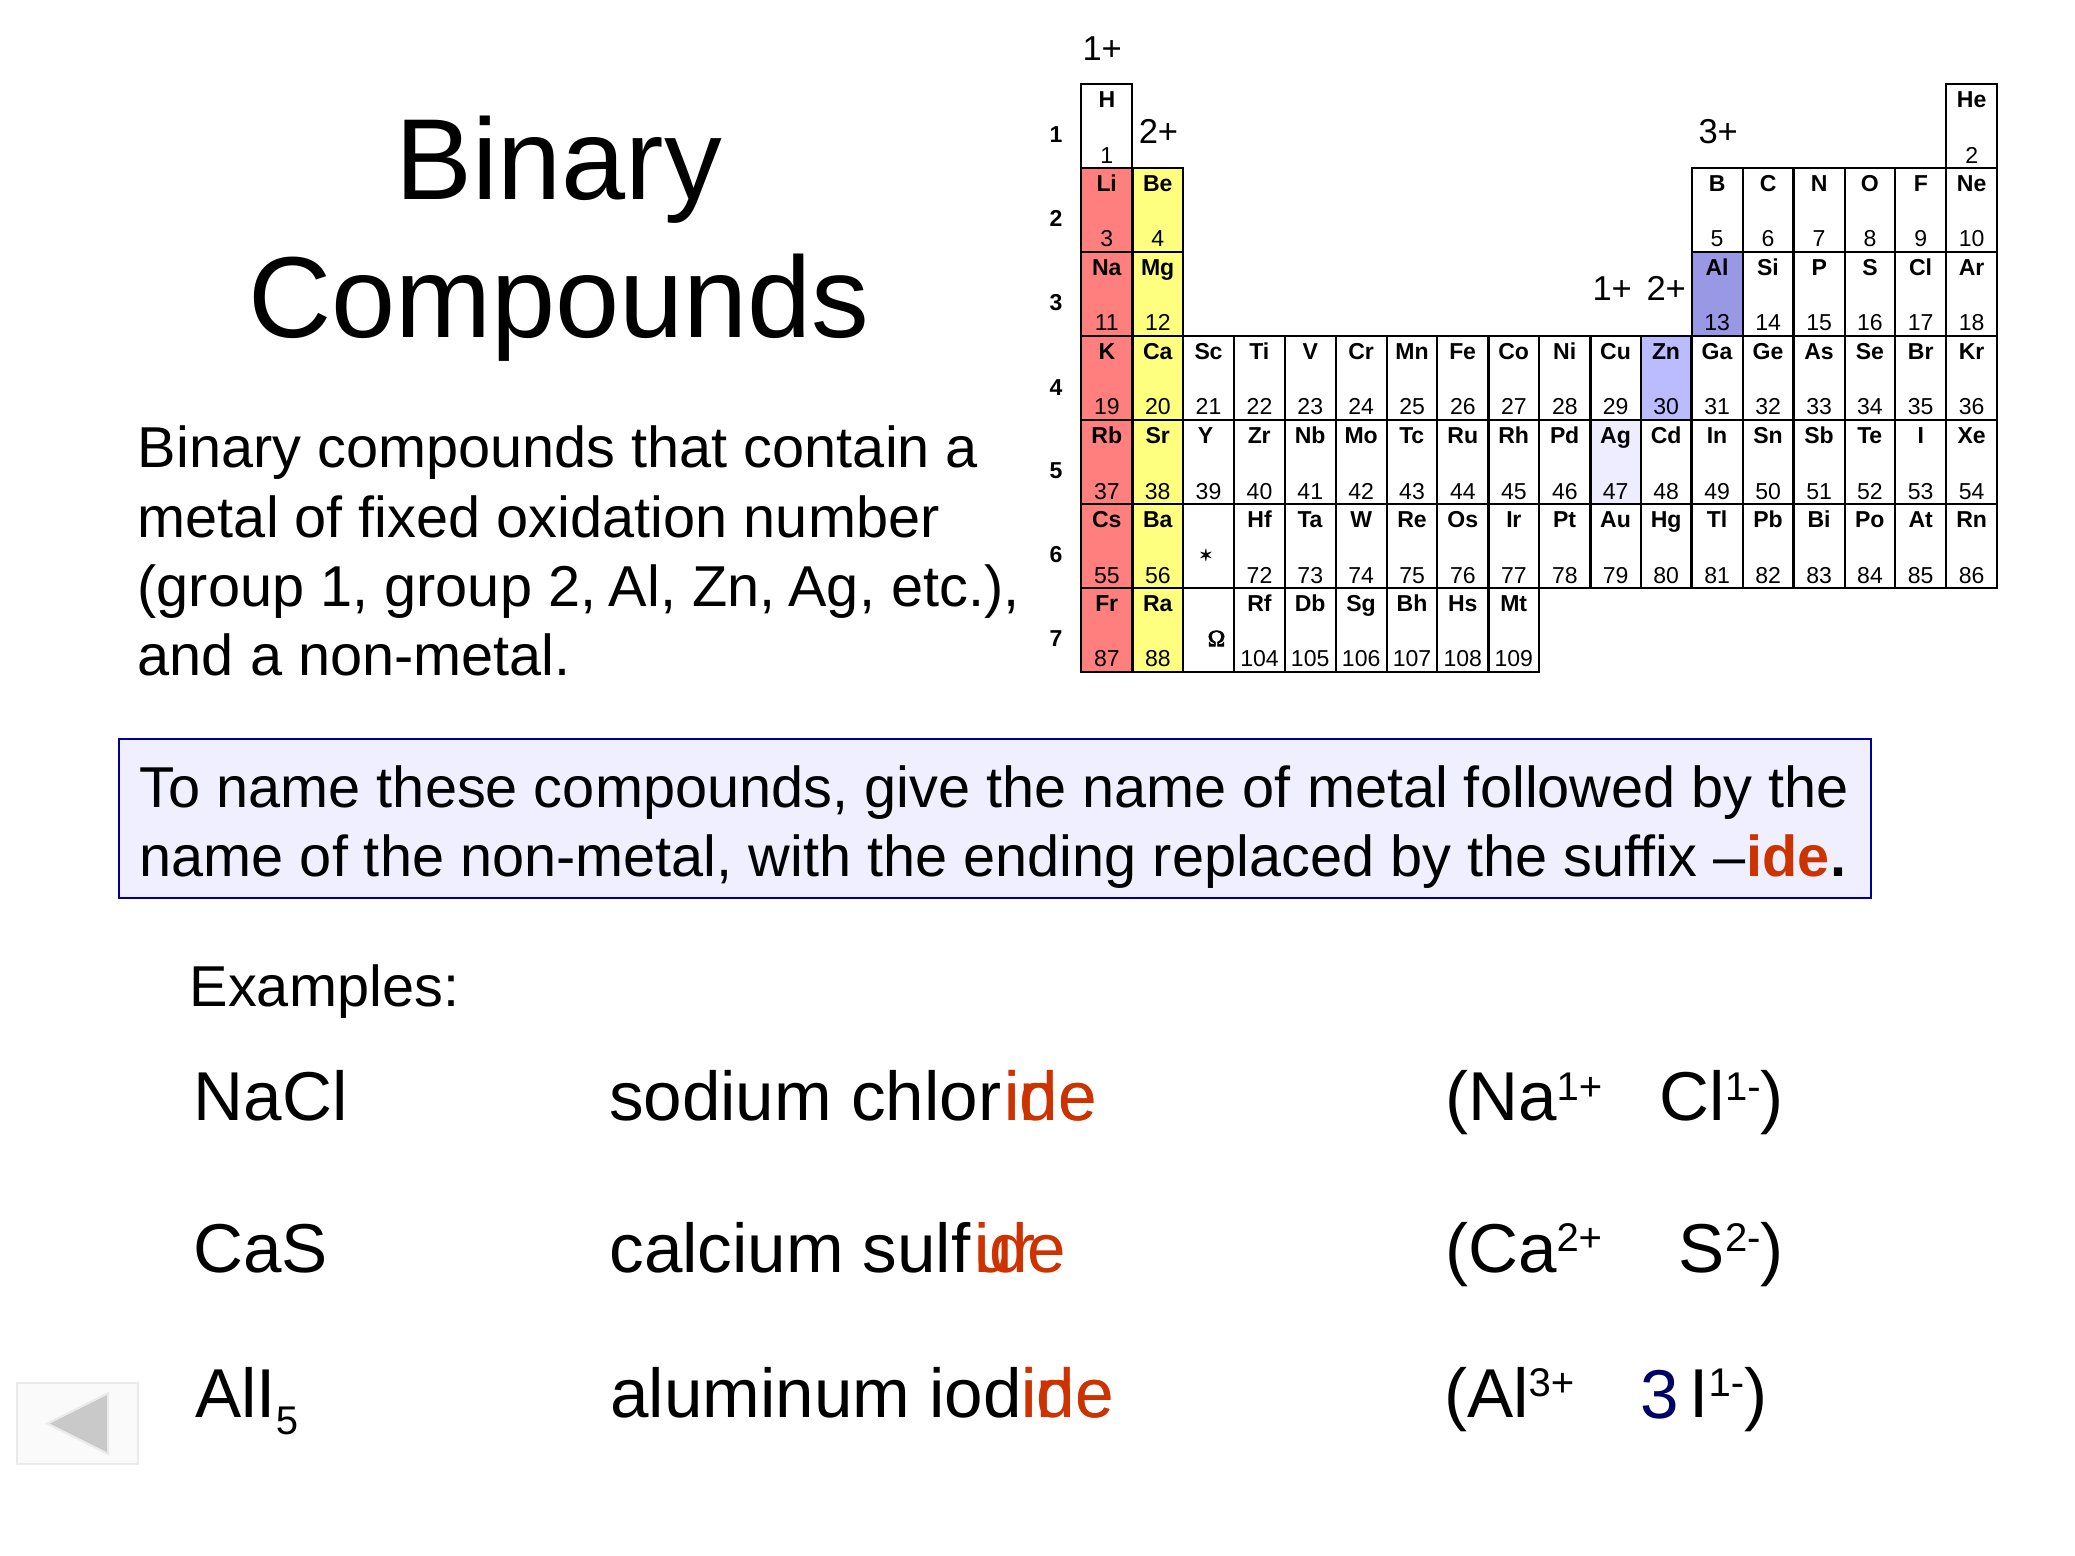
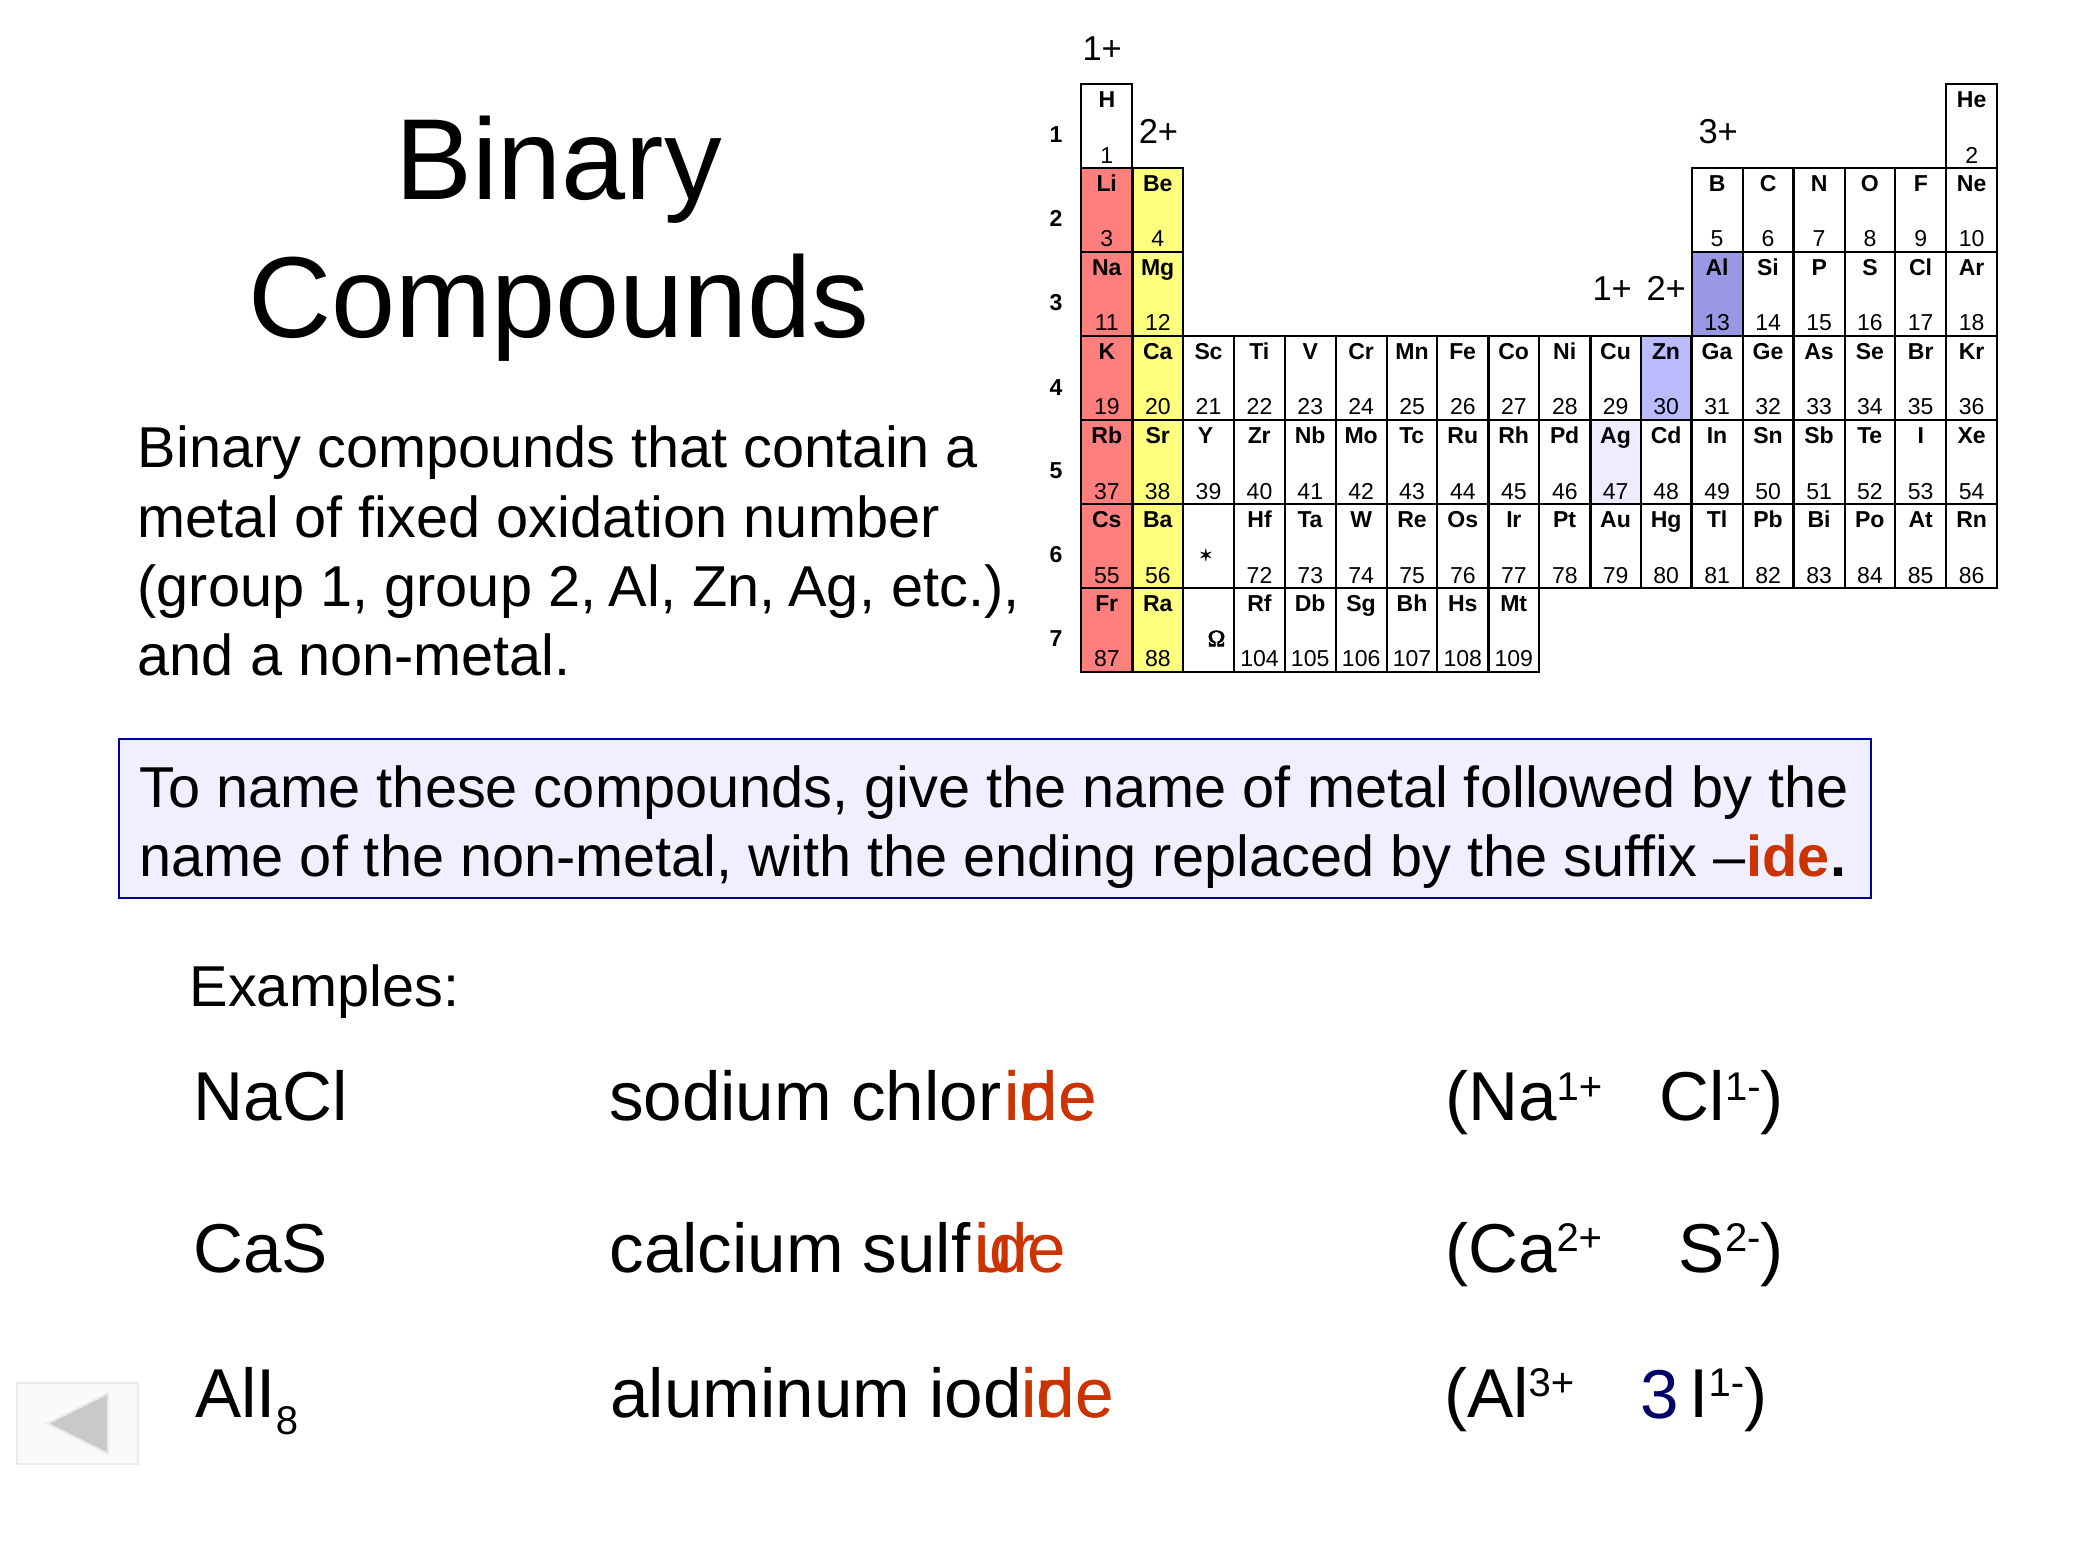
5: 5 -> 8 (287, 1421)
